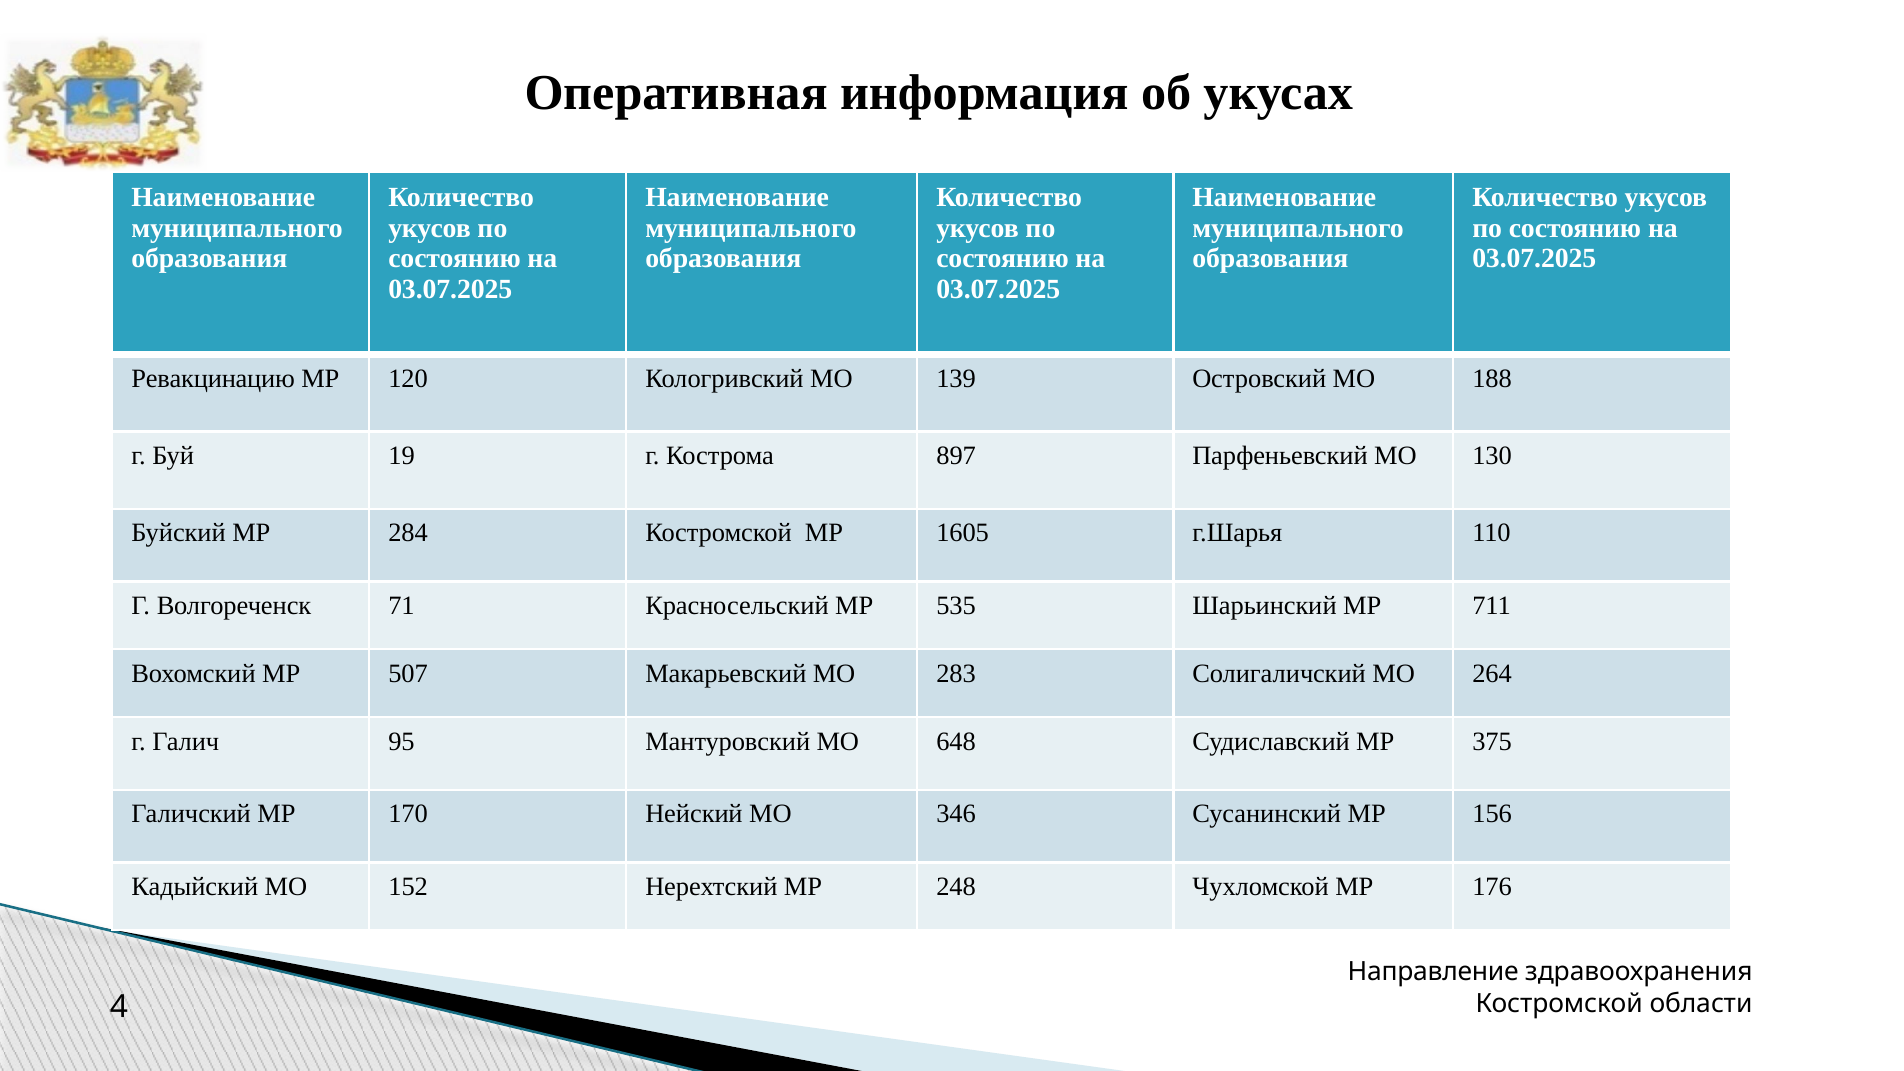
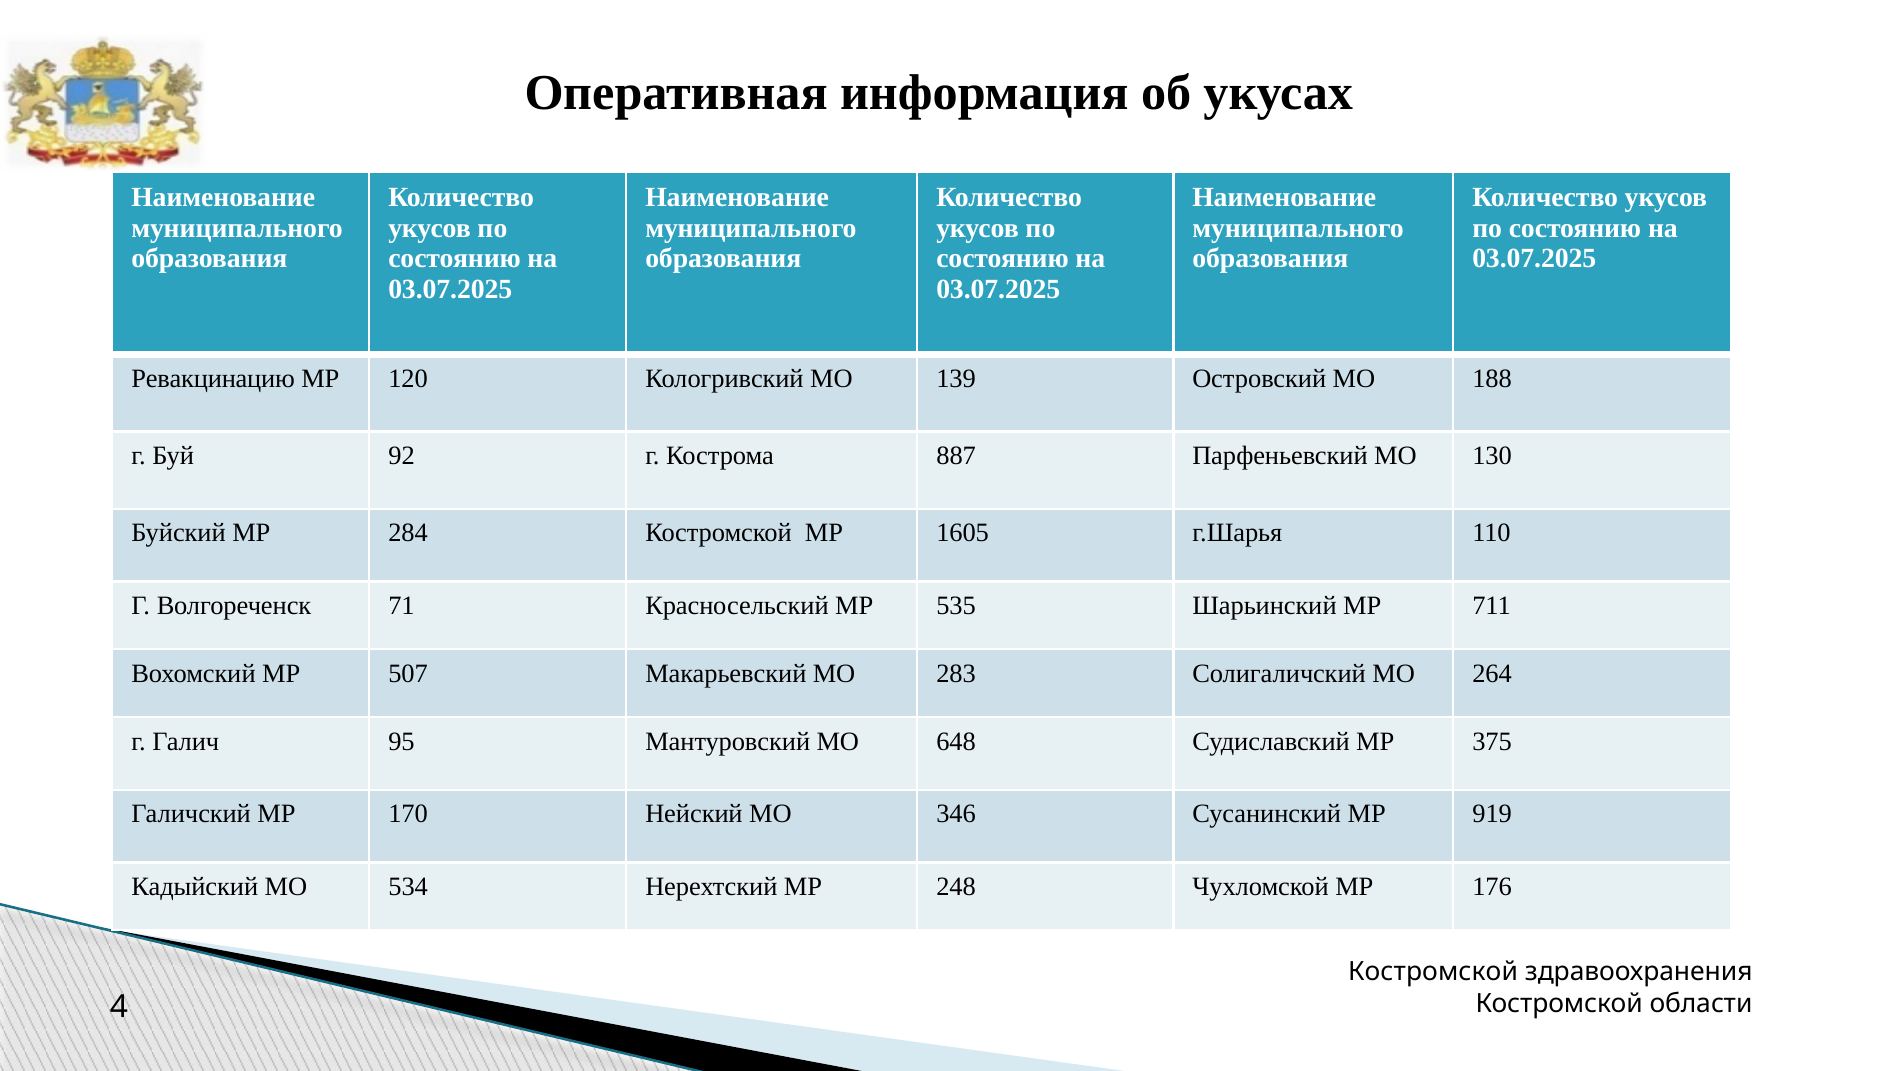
19: 19 -> 92 (402, 456)
897: 897 -> 887 (956, 456)
156: 156 -> 919 (1492, 814)
152: 152 -> 534 (408, 887)
Направление: Направление -> Костромской (1433, 972)
